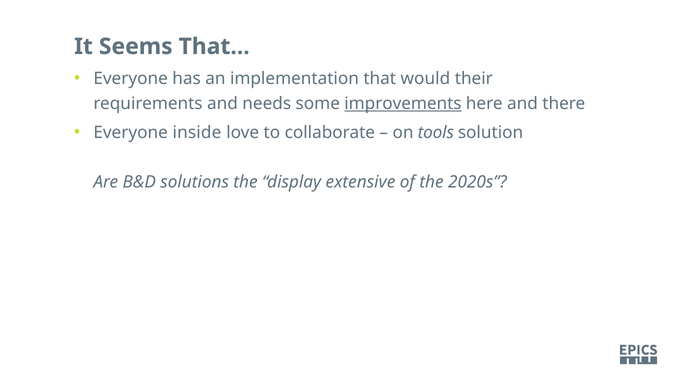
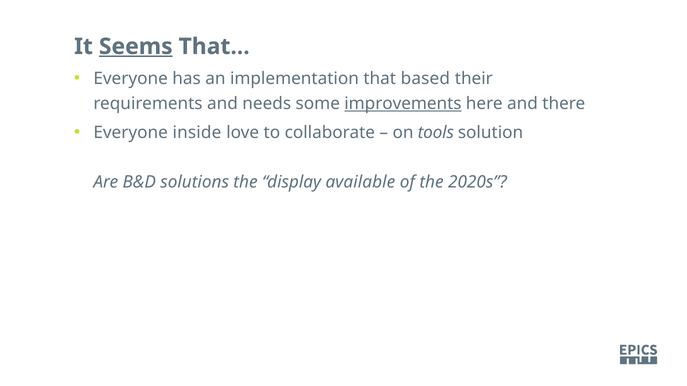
Seems underline: none -> present (136, 47)
would: would -> based (425, 79)
extensive: extensive -> available (360, 182)
